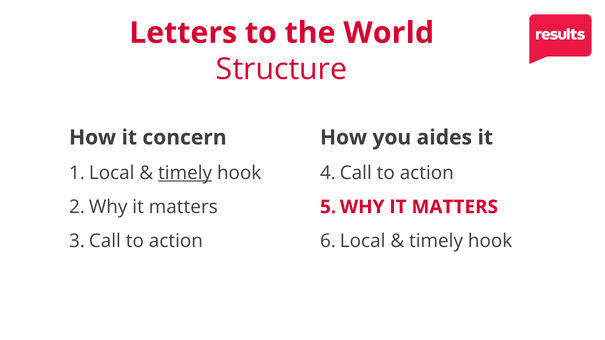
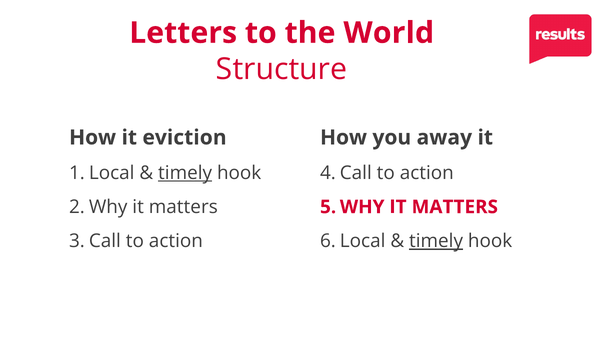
concern: concern -> eviction (185, 138)
aides: aides -> away (444, 138)
timely underline: none -> present (436, 241)
